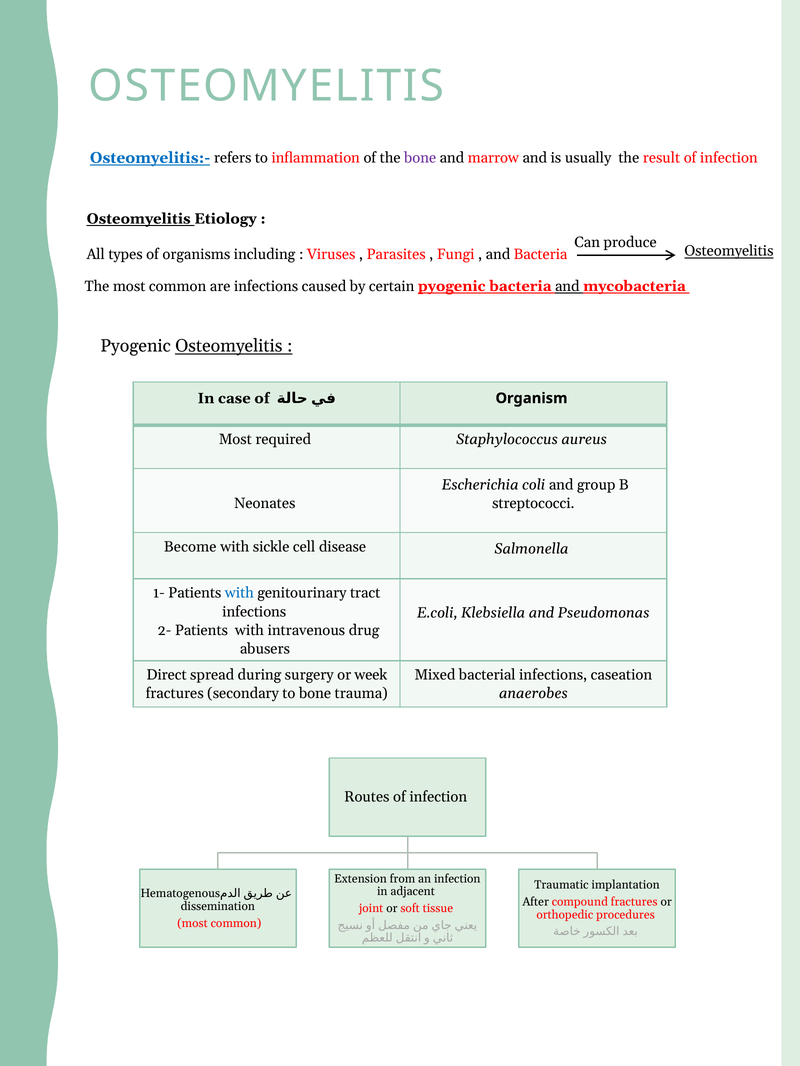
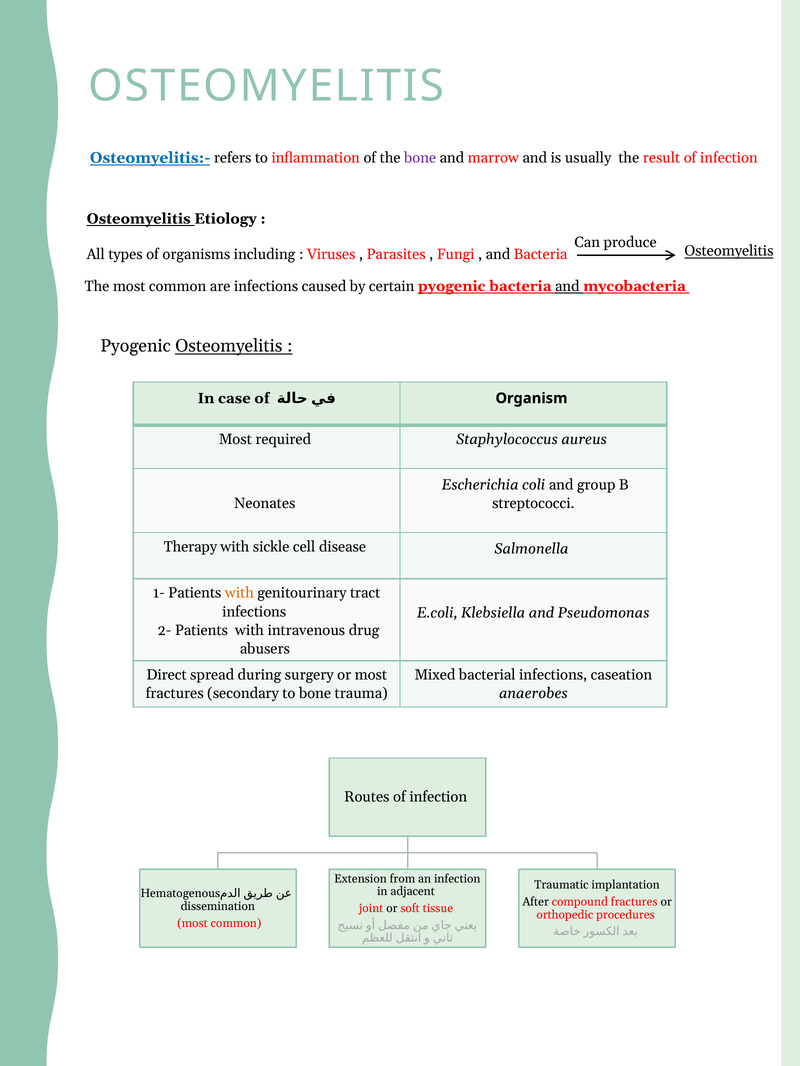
Become: Become -> Therapy (190, 547)
with colour: blue -> orange (239, 593)
or week: week -> most (371, 675)
